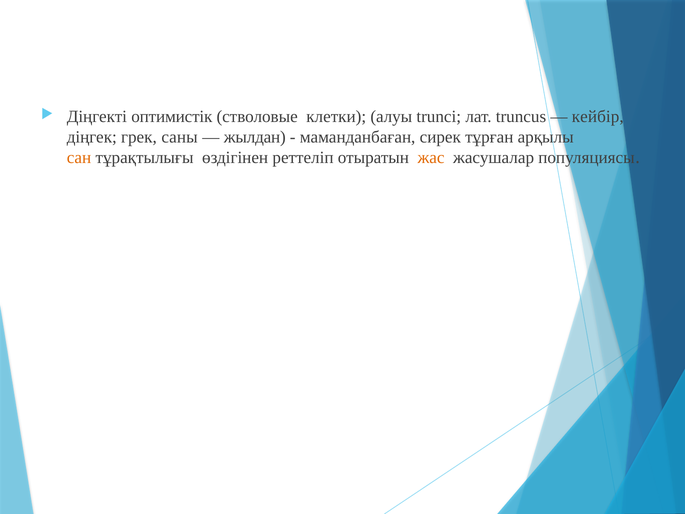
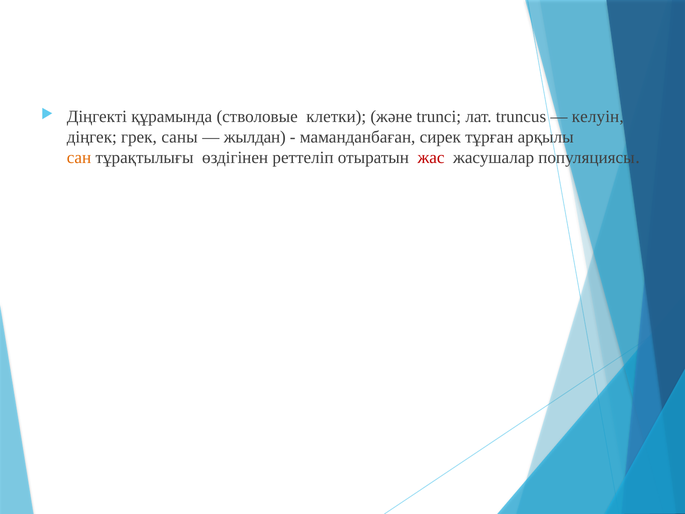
оптимистік: оптимистік -> құрамында (172, 117)
алуы: алуы -> және (391, 117)
кейбір: кейбір -> келуін (598, 117)
жас colour: orange -> red (431, 158)
